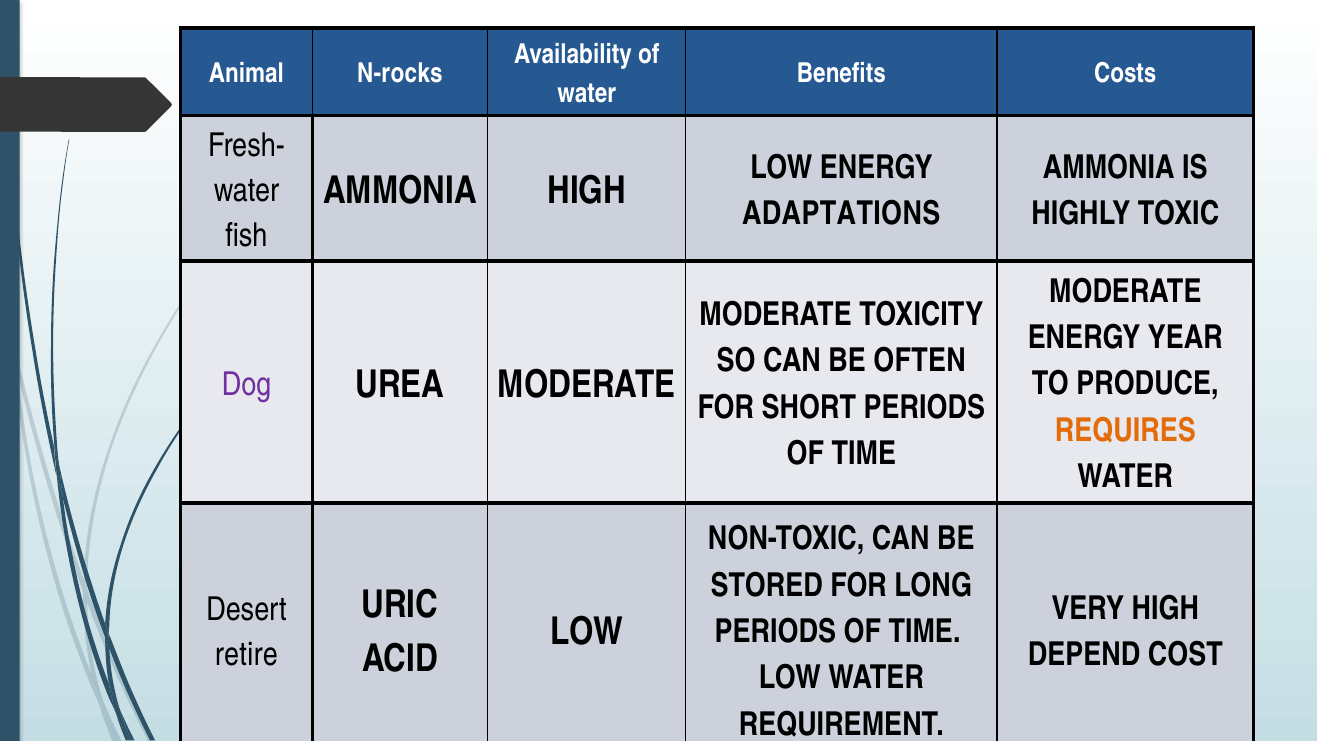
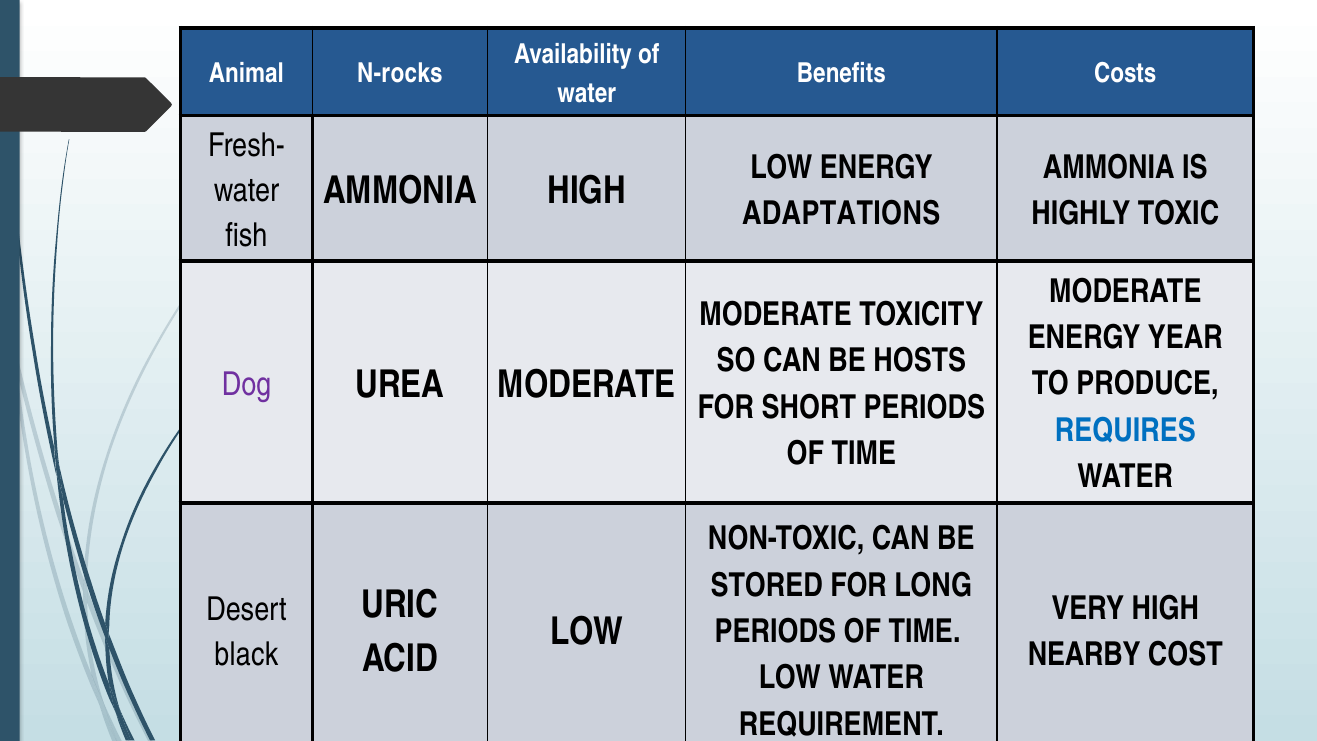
OFTEN: OFTEN -> HOSTS (920, 361)
REQUIRES colour: orange -> blue (1125, 430)
retire: retire -> black (246, 654)
DEPEND: DEPEND -> NEARBY (1084, 655)
